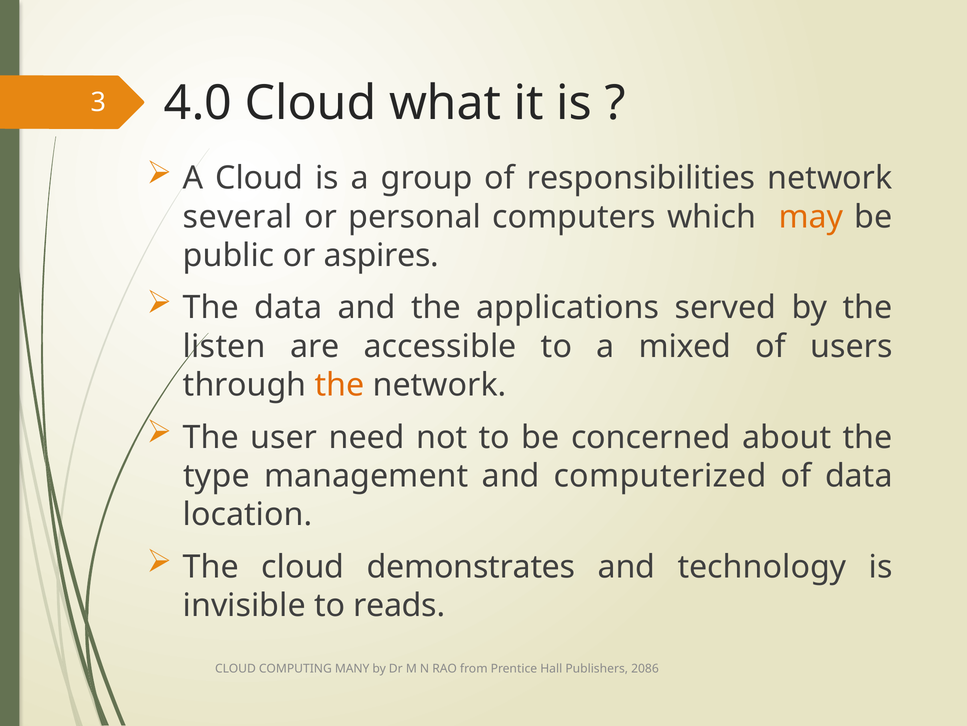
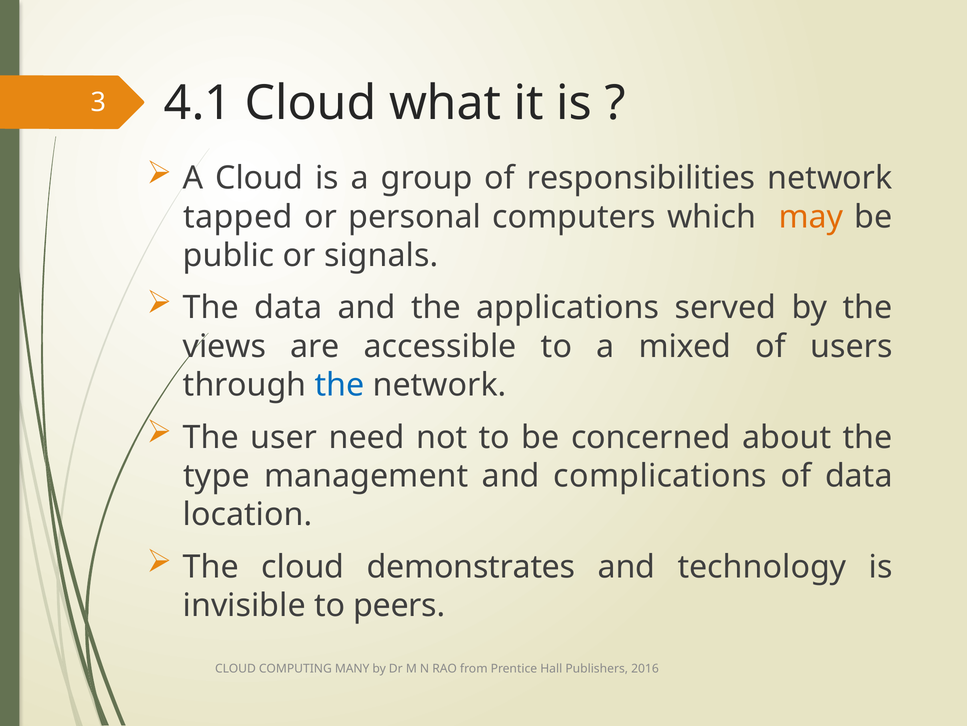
4.0: 4.0 -> 4.1 (198, 103)
several: several -> tapped (238, 217)
aspires: aspires -> signals (381, 255)
listen: listen -> views (224, 346)
the colour: orange -> blue (339, 385)
computerized: computerized -> complications (660, 476)
reads: reads -> peers (399, 605)
2086: 2086 -> 2016 (645, 668)
